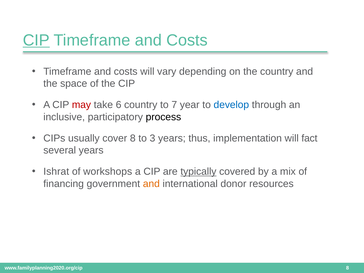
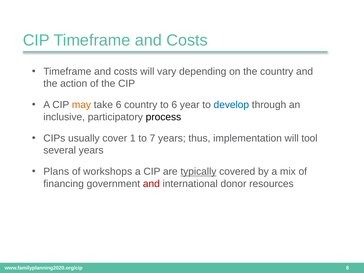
CIP underline: present -> none (36, 40)
space: space -> action (74, 84)
may colour: red -> orange (81, 105)
to 7: 7 -> 6 (174, 105)
cover 8: 8 -> 1 (133, 138)
3: 3 -> 7 (152, 138)
fact: fact -> tool (309, 138)
Ishrat: Ishrat -> Plans (56, 172)
and colour: orange -> red (151, 184)
